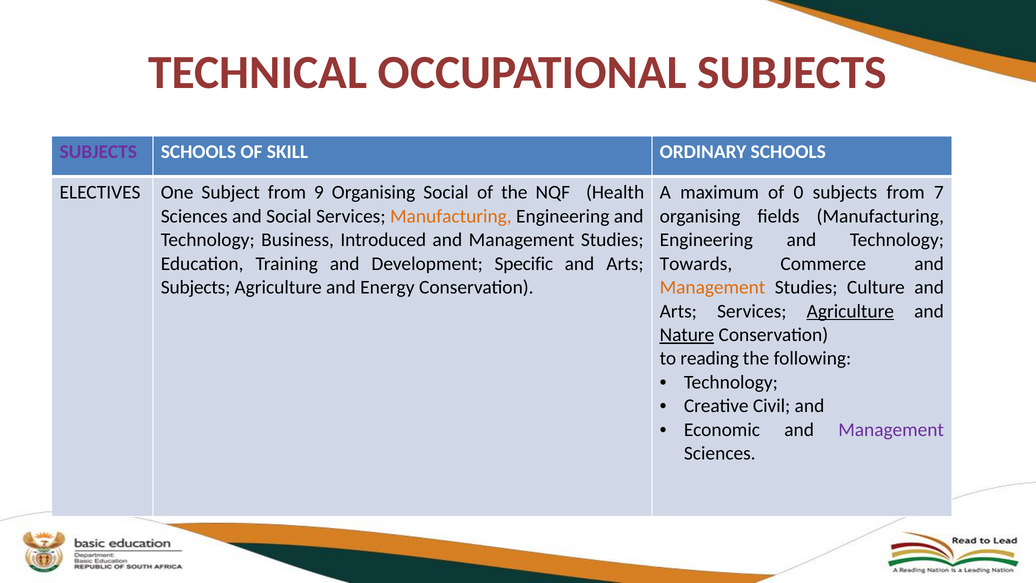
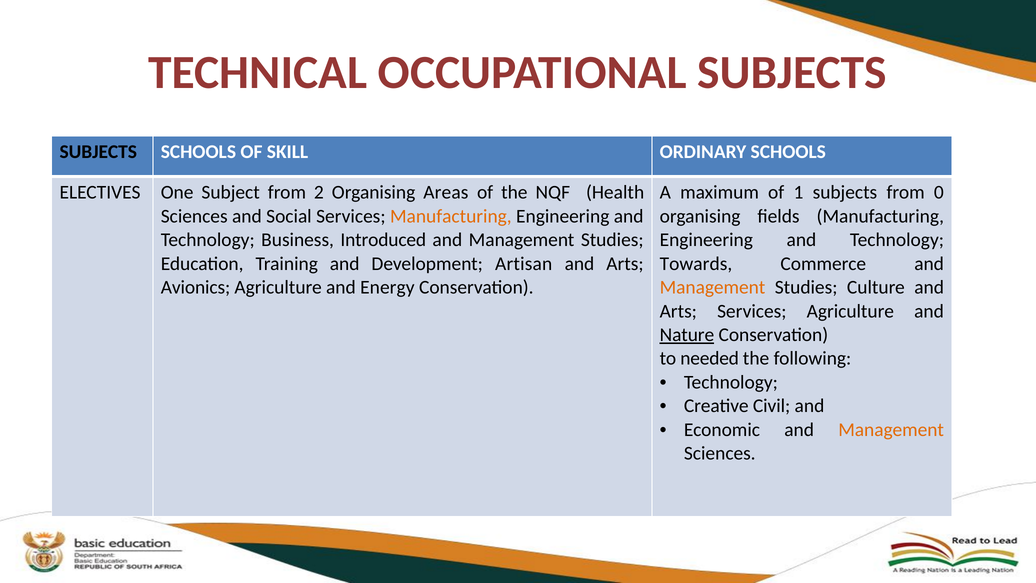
SUBJECTS colour: purple -> black (98, 152)
9: 9 -> 2 (319, 192)
Organising Social: Social -> Areas (446, 192)
0: 0 -> 1 (798, 192)
7: 7 -> 0 (939, 192)
Specific: Specific -> Artisan (524, 264)
Subjects: Subjects -> Avionics (196, 287)
Agriculture underline: present -> none (850, 311)
reading: reading -> needed (710, 358)
Management colour: purple -> orange (891, 430)
